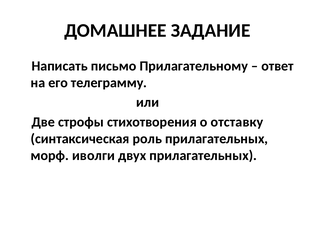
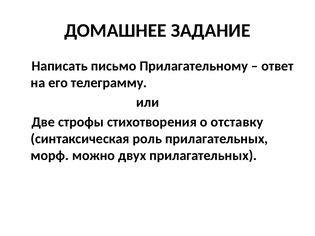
иволги: иволги -> можно (94, 156)
